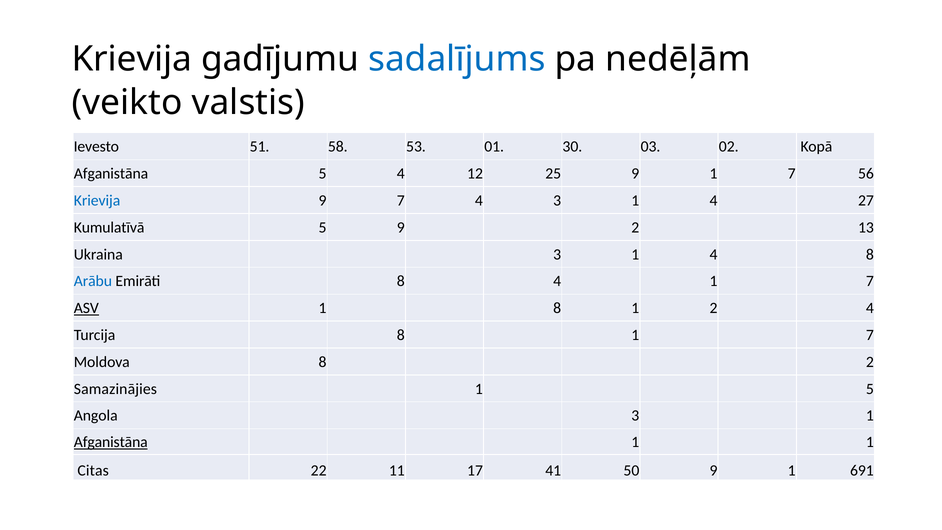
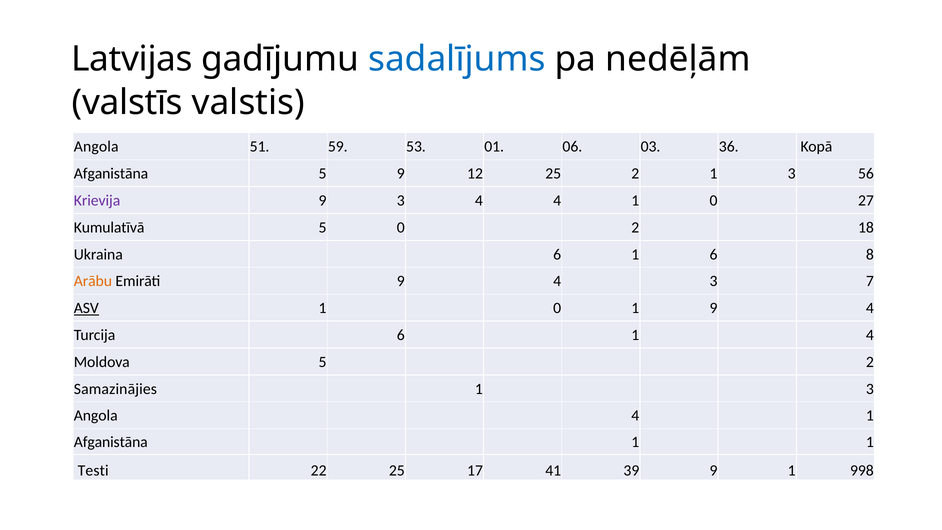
Krievija: Krievija -> Latvijas (132, 59)
veikto: veikto -> valstīs (127, 102)
Ievesto: Ievesto -> Angola (96, 147)
58: 58 -> 59 (338, 147)
30: 30 -> 06 (572, 147)
02: 02 -> 36 (729, 147)
5 4: 4 -> 9 (401, 174)
25 9: 9 -> 2 (635, 174)
7: 7 -> 3 (792, 174)
Krievija colour: blue -> purple (97, 201)
9 7: 7 -> 3 (401, 201)
4 3: 3 -> 4 (557, 201)
4: 4 -> 0 (714, 201)
5 9: 9 -> 0 (401, 227)
13: 13 -> 18 (866, 227)
Ukraina 3: 3 -> 6 (557, 254)
4: 4 -> 6 (714, 254)
Arābu colour: blue -> orange (93, 281)
Emirāti 8: 8 -> 9 (401, 281)
4 1: 1 -> 3 (714, 281)
8: 8 -> 0 (557, 308)
1 2: 2 -> 9 (714, 308)
Turcija 8: 8 -> 6 (401, 335)
7: 7 -> 4 (870, 335)
Moldova 8: 8 -> 5 (323, 362)
5: 5 -> 3 (870, 389)
Angola 3: 3 -> 4 (635, 416)
Afganistāna underline: present -> none (111, 442)
Citas: Citas -> Testi (93, 470)
22 11: 11 -> 25 (397, 470)
50: 50 -> 39 (631, 470)
691: 691 -> 998 (862, 470)
